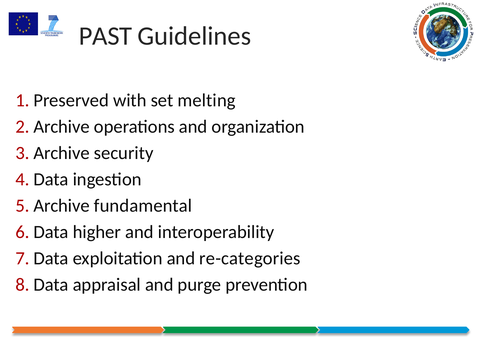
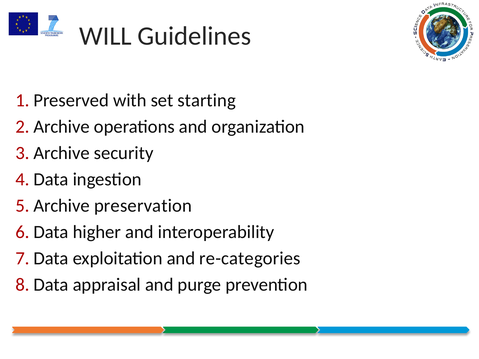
PAST: PAST -> WILL (105, 36)
melting: melting -> starting (207, 100)
fundamental: fundamental -> preservation (143, 206)
